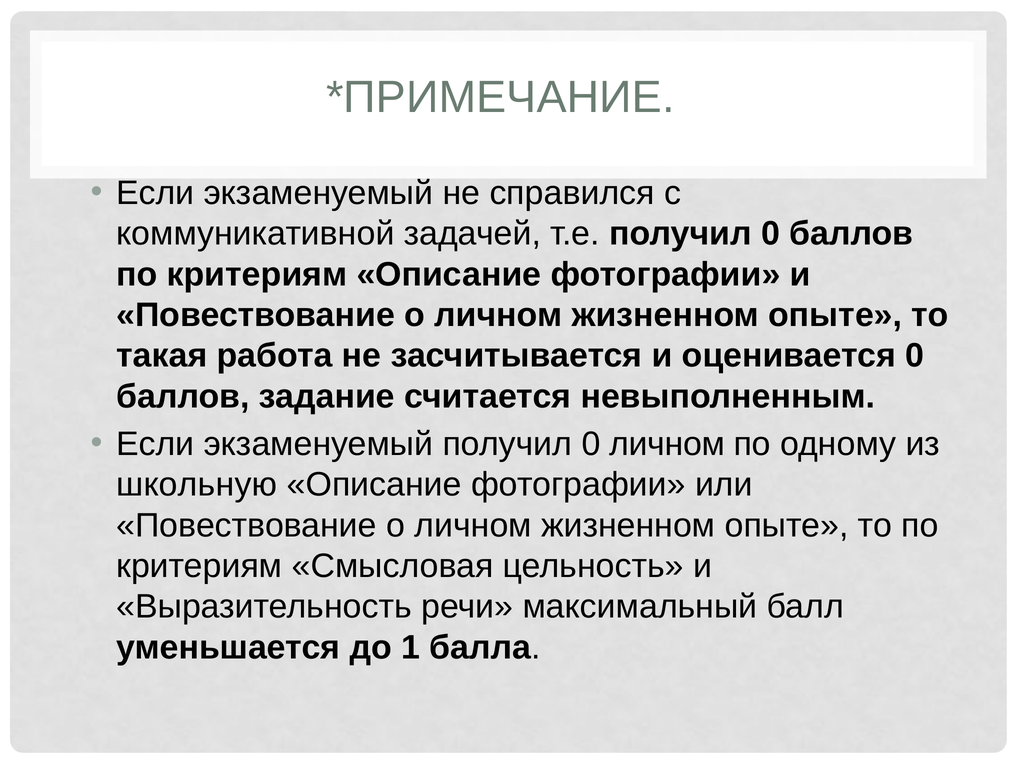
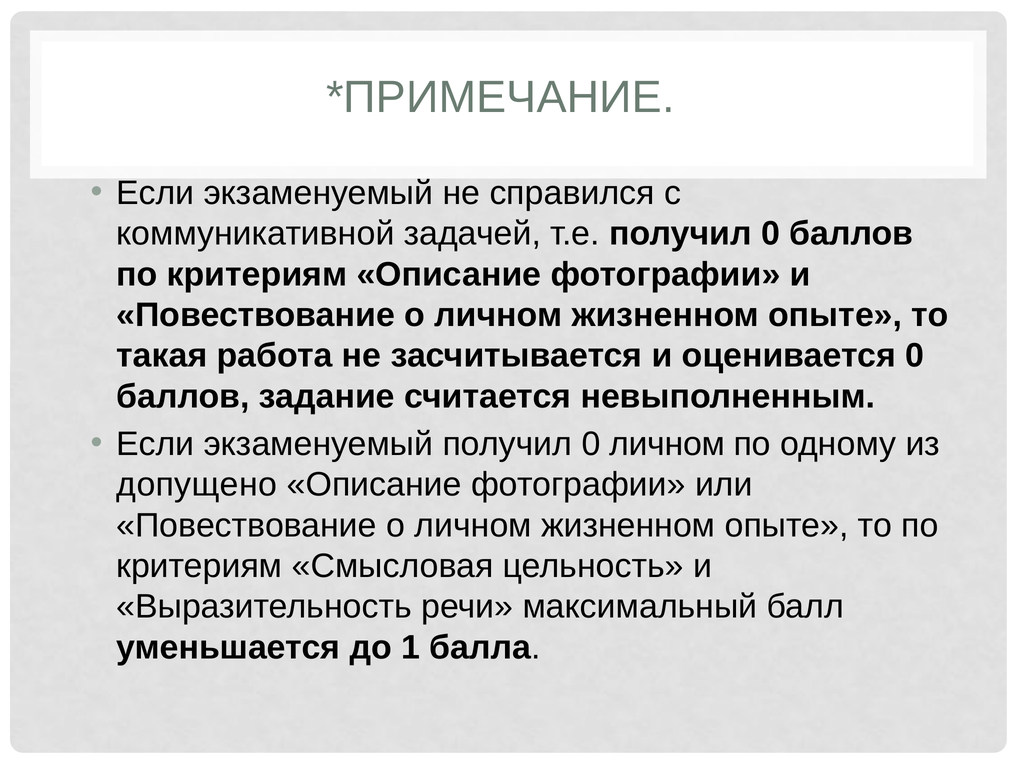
школьную: школьную -> допущено (197, 484)
